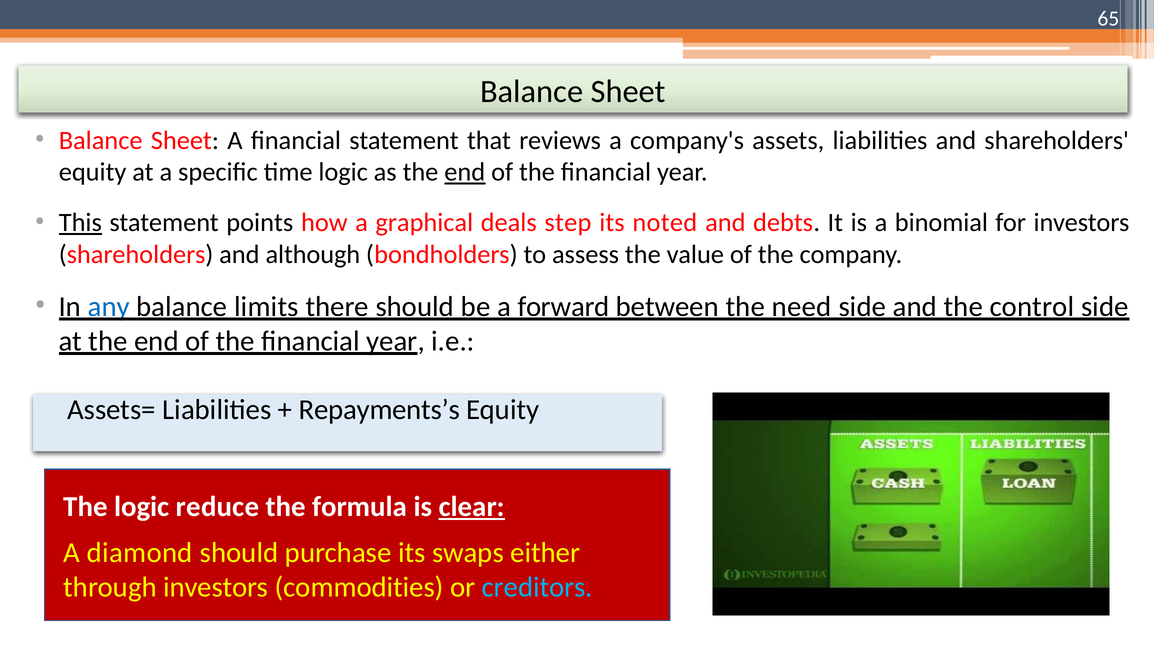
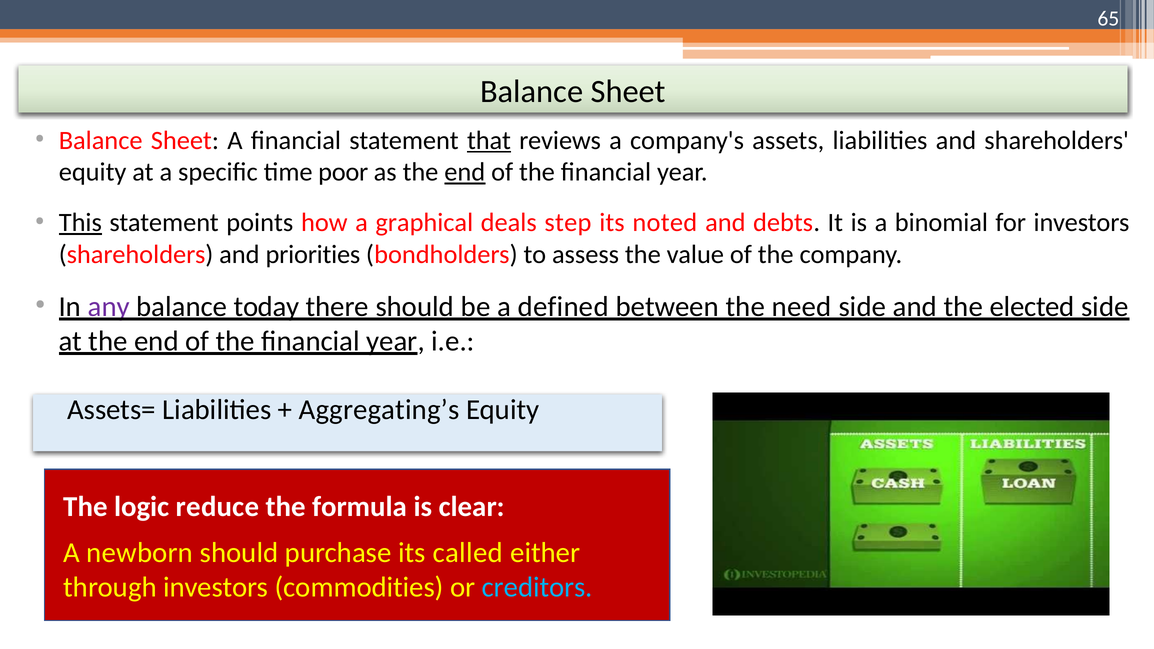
that underline: none -> present (489, 140)
time logic: logic -> poor (343, 172)
although: although -> priorities (313, 254)
any colour: blue -> purple (109, 307)
limits: limits -> today (267, 307)
forward: forward -> defined (563, 307)
control: control -> elected (1032, 307)
Repayments’s: Repayments’s -> Aggregating’s (379, 410)
clear underline: present -> none (472, 507)
diamond: diamond -> newborn (140, 553)
swaps: swaps -> called (468, 553)
